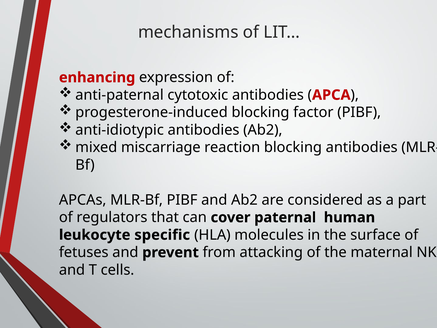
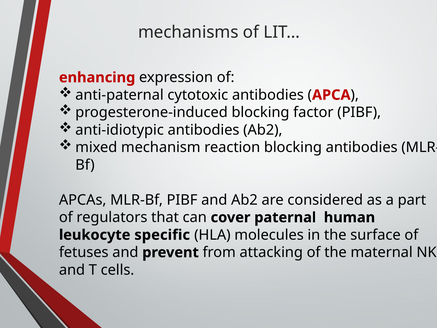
miscarriage: miscarriage -> mechanism (161, 147)
